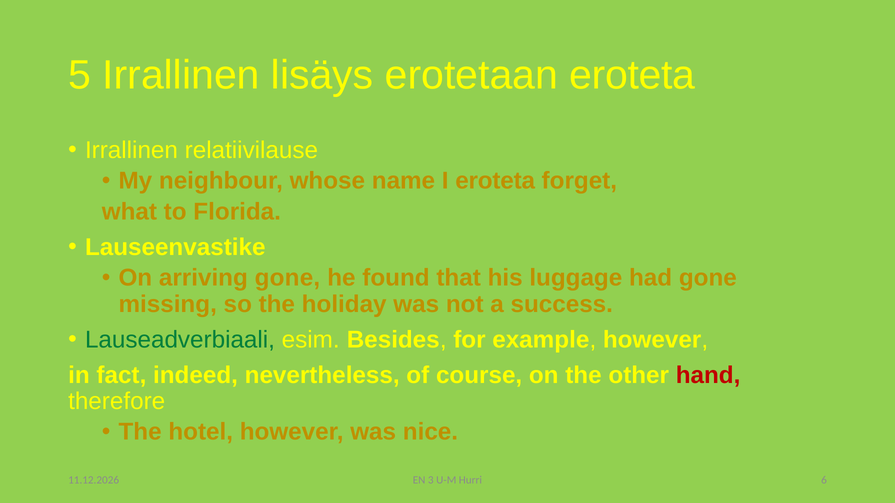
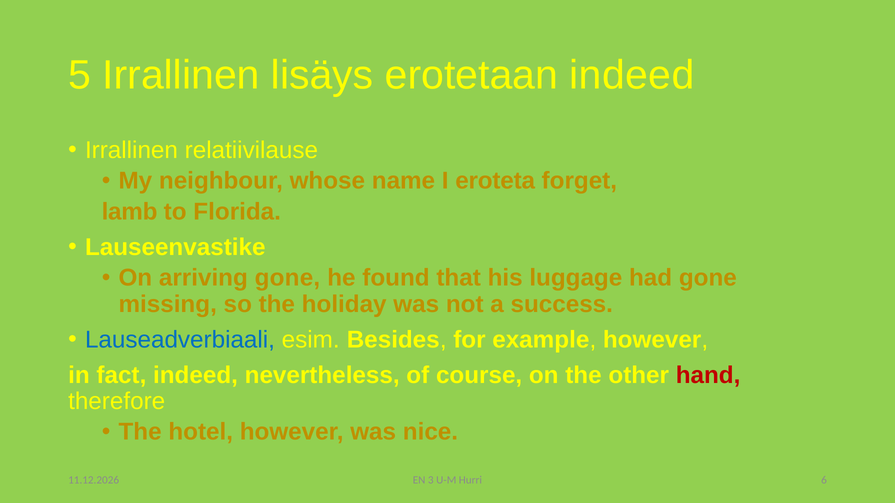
erotetaan eroteta: eroteta -> indeed (632, 75)
what: what -> lamb (130, 212)
Lauseadverbiaali colour: green -> blue (180, 340)
